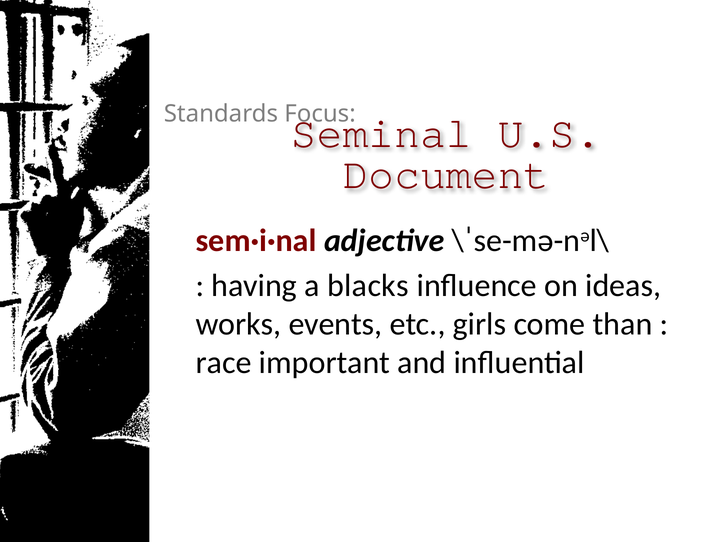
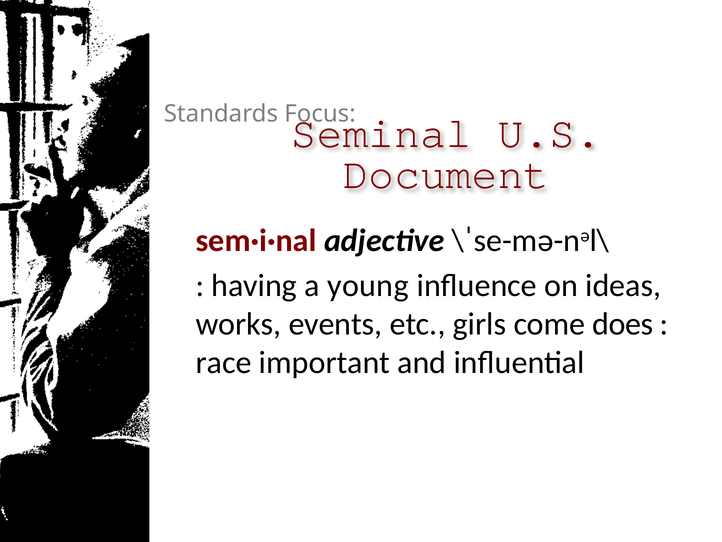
blacks: blacks -> young (368, 285)
than: than -> does (623, 324)
